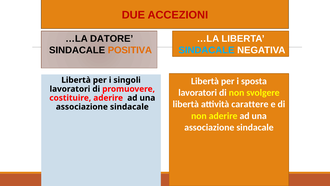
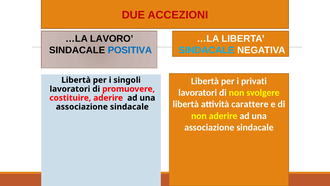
DATORE: DATORE -> LAVORO (112, 39)
POSITIVA colour: orange -> blue (130, 50)
sposta: sposta -> privati (254, 81)
